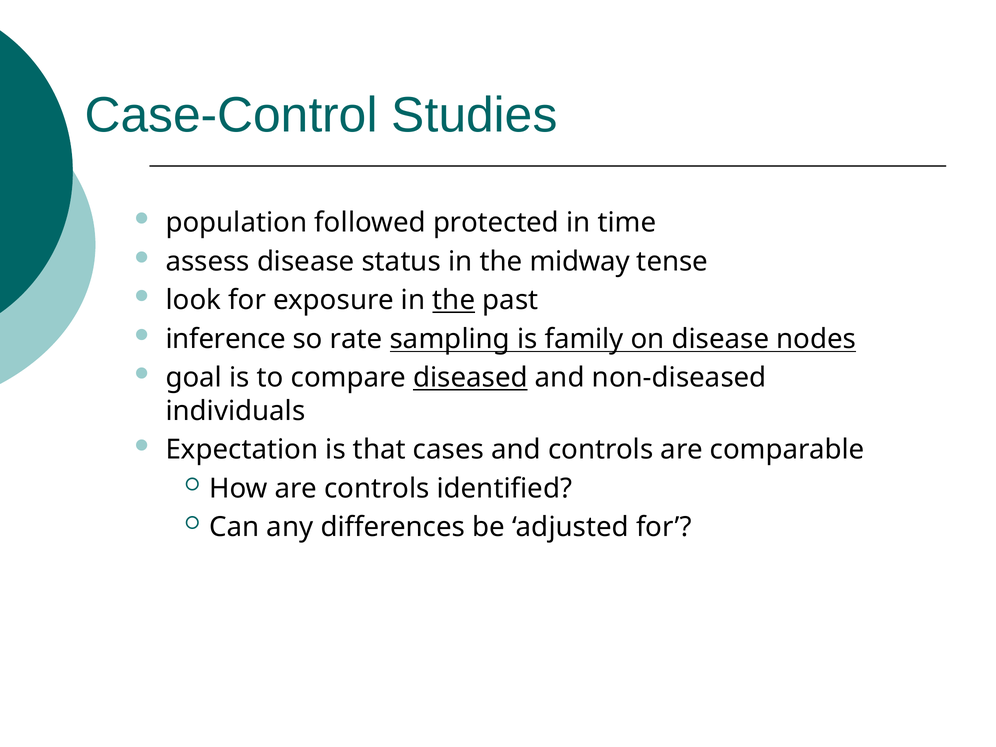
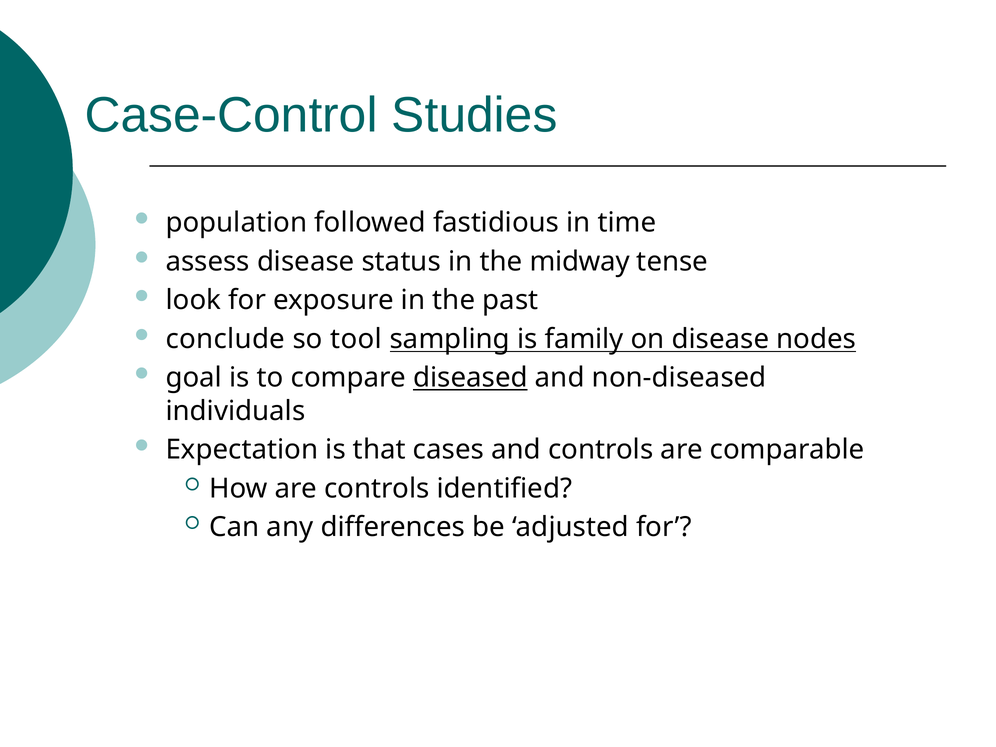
protected: protected -> fastidious (496, 223)
the underline: present -> none (454, 300)
inference: inference -> conclude (225, 339)
rate: rate -> tool (356, 339)
